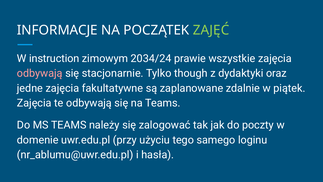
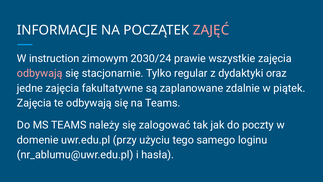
ZAJĘĆ colour: light green -> pink (211, 30)
2034/24: 2034/24 -> 2030/24 (151, 58)
though: though -> regular (191, 73)
